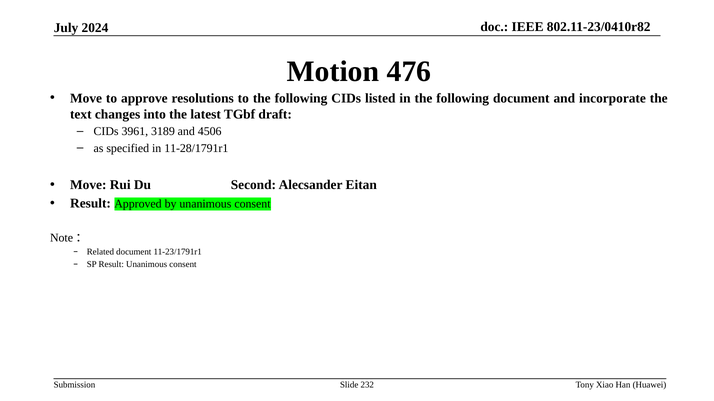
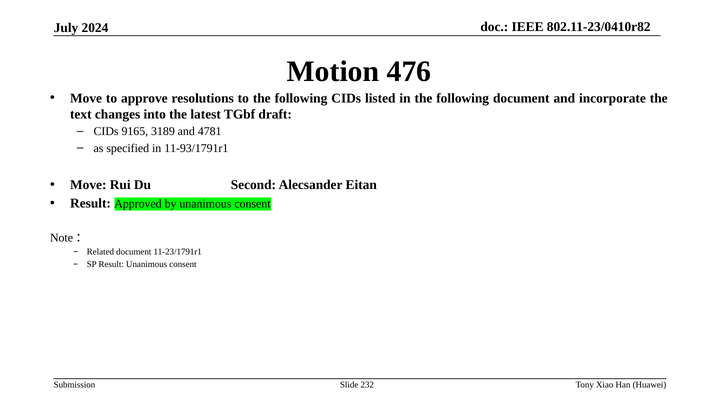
3961: 3961 -> 9165 (135, 132)
4506: 4506 -> 4781 (210, 132)
11-28/1791r1: 11-28/1791r1 -> 11-93/1791r1 (196, 148)
